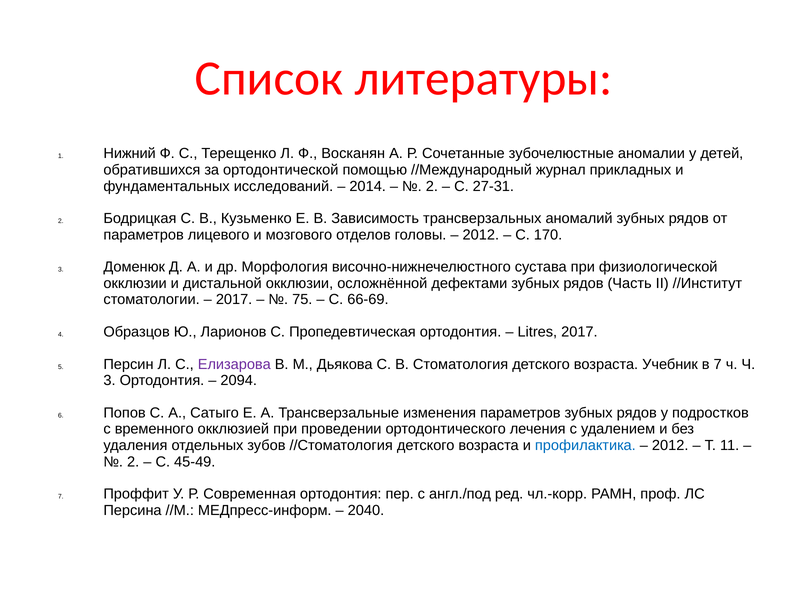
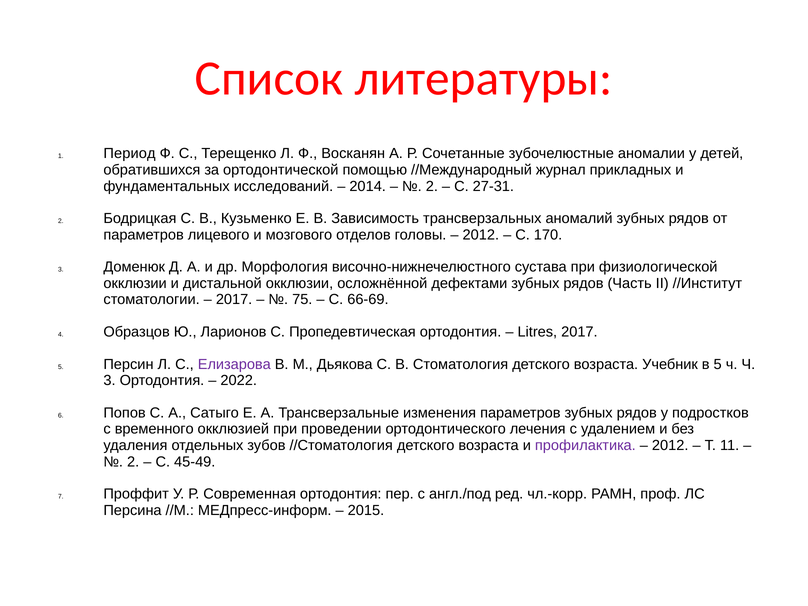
Нижний: Нижний -> Период (130, 154)
в 7: 7 -> 5 (718, 364)
2094: 2094 -> 2022 (239, 381)
профилактика colour: blue -> purple (585, 445)
2040: 2040 -> 2015 (366, 510)
